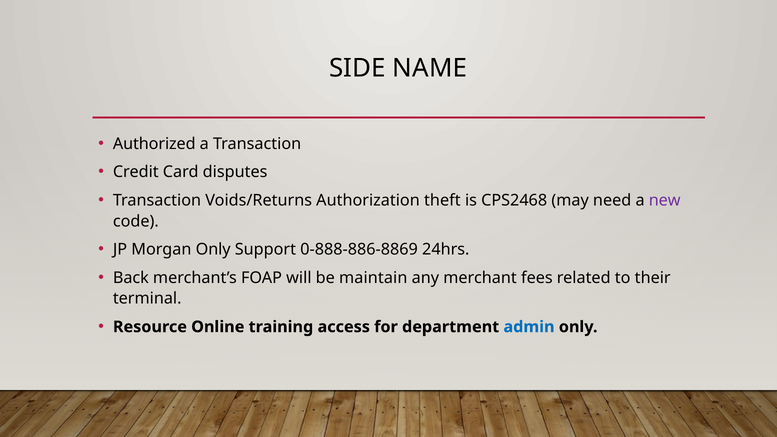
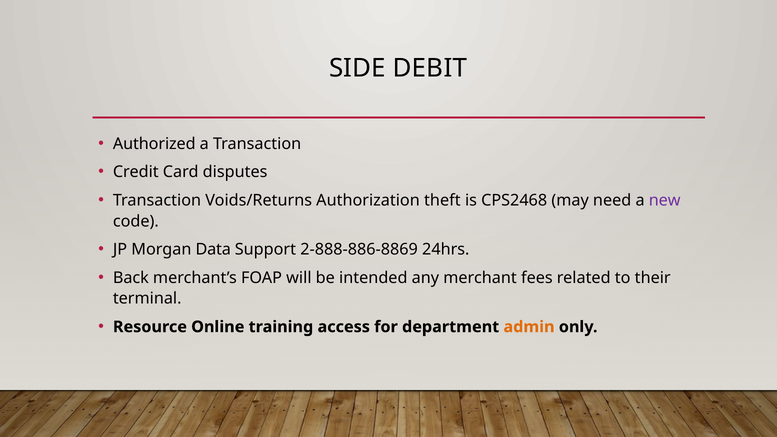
NAME: NAME -> DEBIT (430, 68)
Morgan Only: Only -> Data (213, 249)
0-888-886-8869: 0-888-886-8869 -> 2-888-886-8869 (359, 249)
maintain: maintain -> intended (373, 278)
admin colour: blue -> orange (529, 327)
